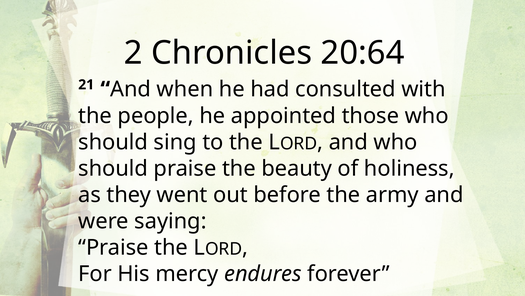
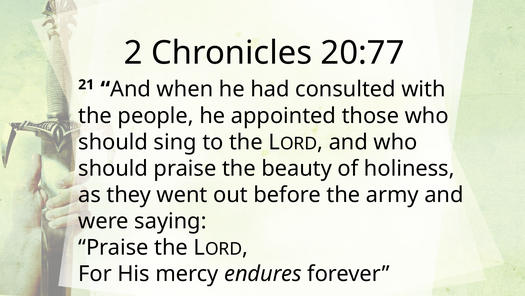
20:64: 20:64 -> 20:77 (363, 53)
